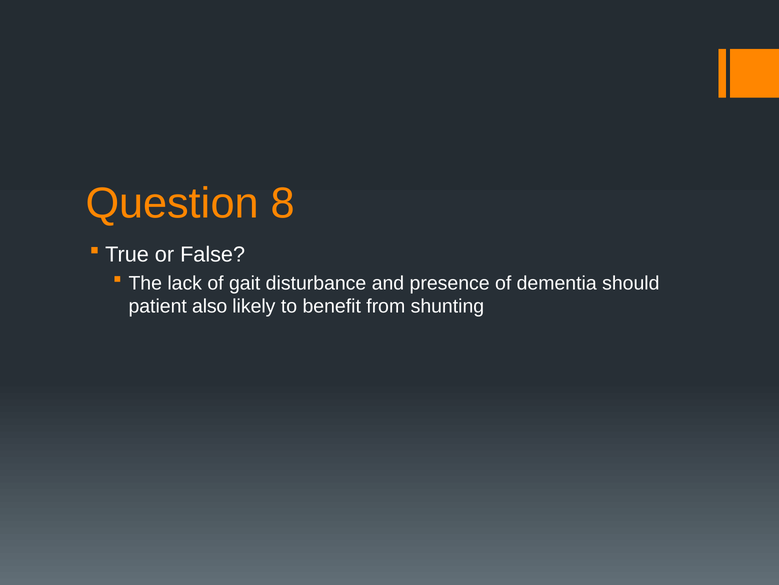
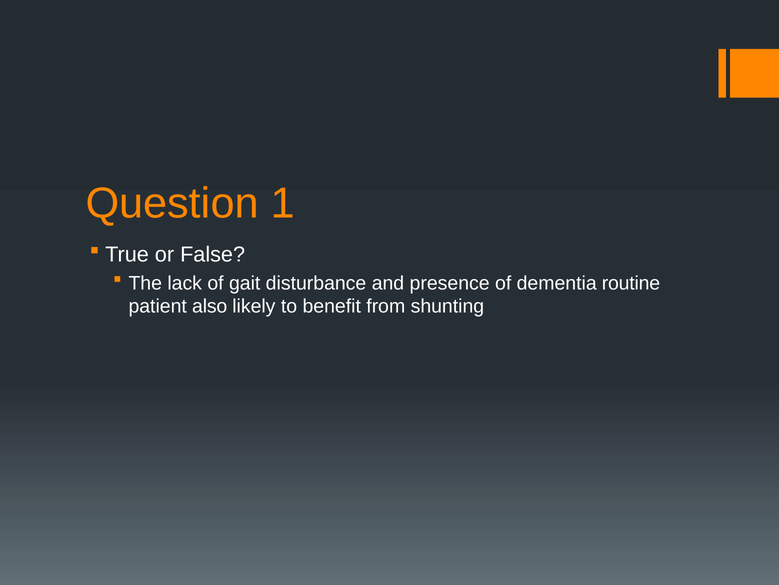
8: 8 -> 1 (283, 203)
should: should -> routine (631, 283)
